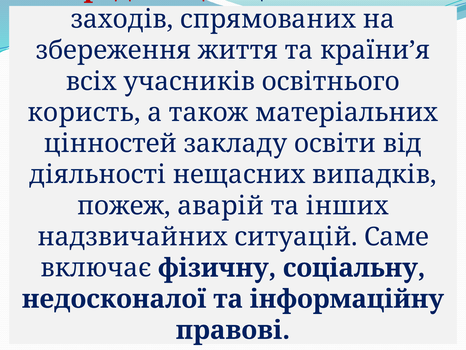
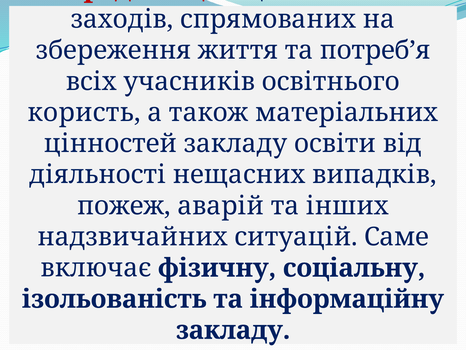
країни’я: країни’я -> потреб’я (375, 50)
недосконалої: недосконалої -> ізольованість (114, 299)
правові: правові -> закладу (233, 330)
